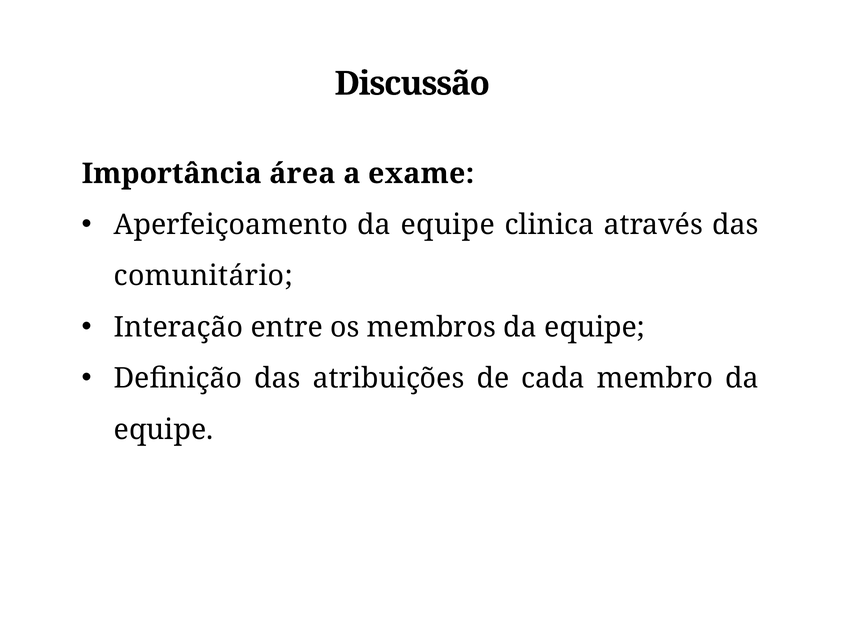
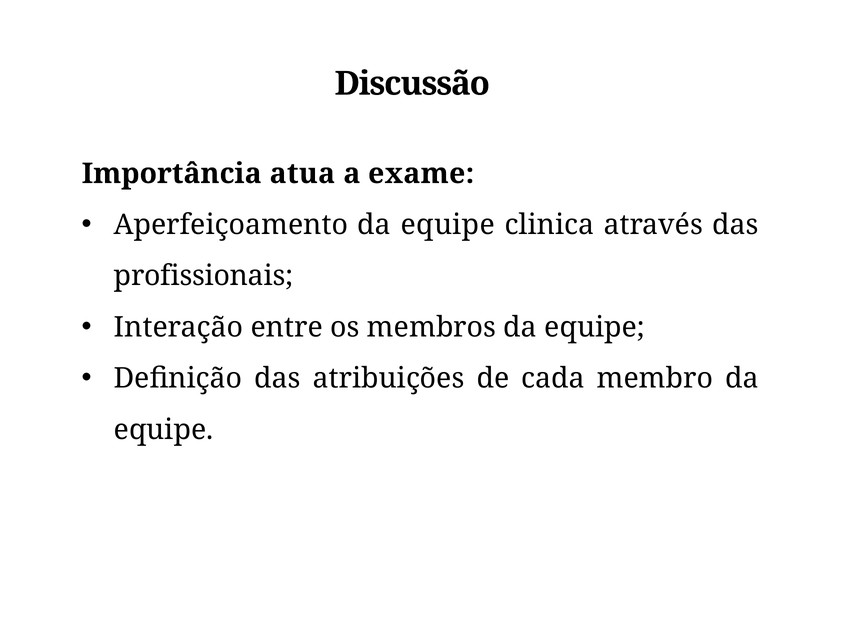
área: área -> atua (302, 174)
comunitário: comunitário -> profissionais (204, 276)
